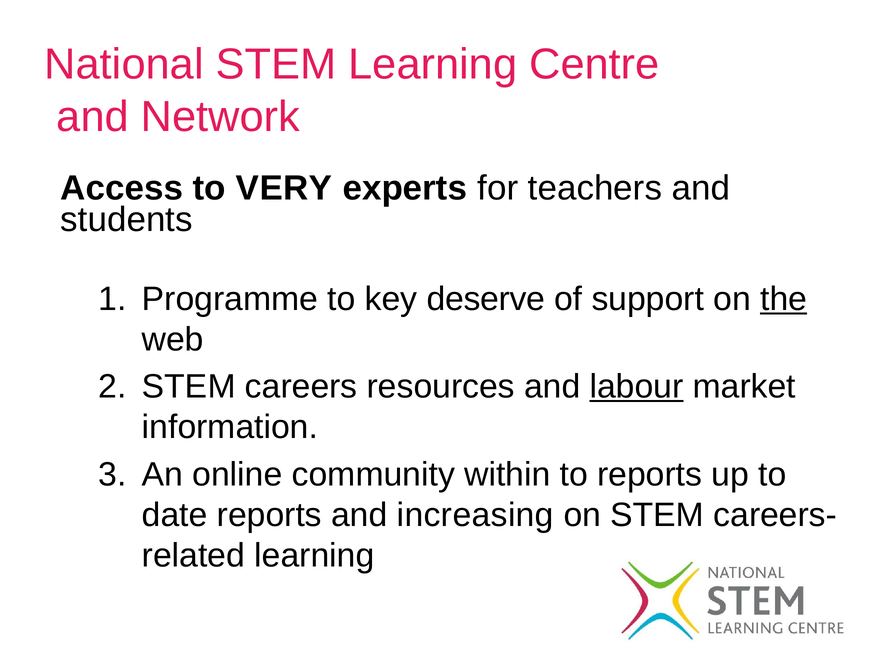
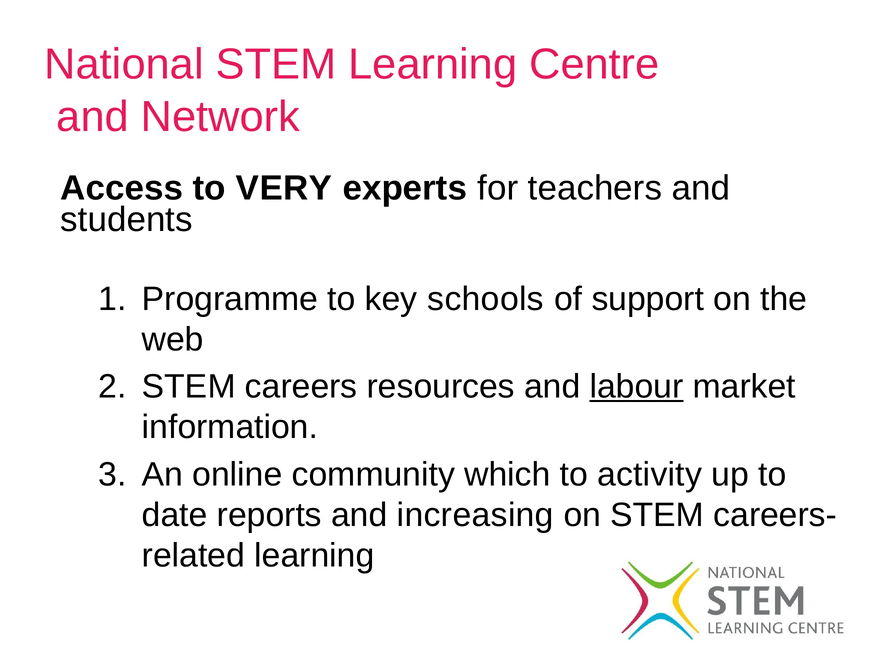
deserve: deserve -> schools (486, 299)
the underline: present -> none (784, 299)
within: within -> which (507, 474)
to reports: reports -> activity (650, 474)
